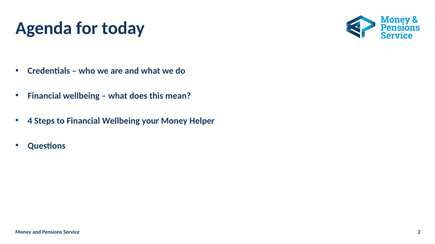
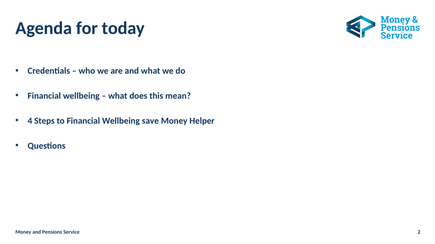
your: your -> save (150, 121)
